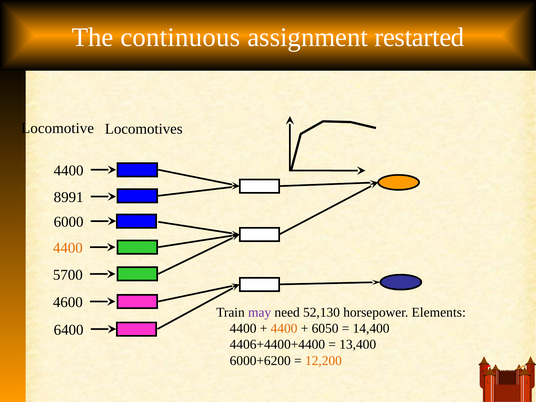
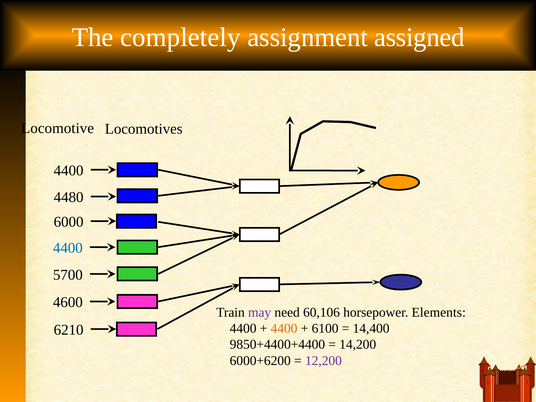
continuous: continuous -> completely (180, 37)
restarted: restarted -> assigned (419, 37)
8991: 8991 -> 4480 (69, 197)
4400 colour: orange -> blue (68, 248)
52,130: 52,130 -> 60,106 (322, 312)
6050: 6050 -> 6100 (325, 328)
6400: 6400 -> 6210 (69, 330)
4406+4400+4400: 4406+4400+4400 -> 9850+4400+4400 (277, 345)
13,400: 13,400 -> 14,200 (358, 345)
12,200 colour: orange -> purple (323, 361)
